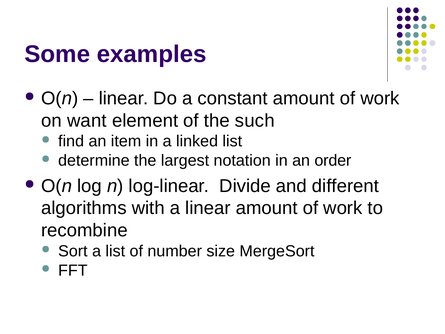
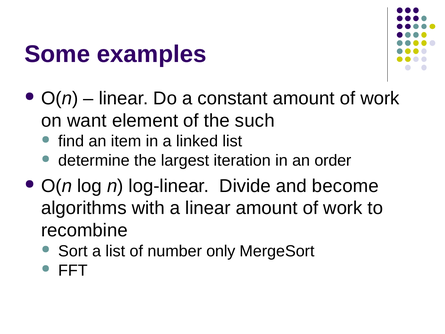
notation: notation -> iteration (242, 160)
different: different -> become (345, 186)
size: size -> only (221, 251)
